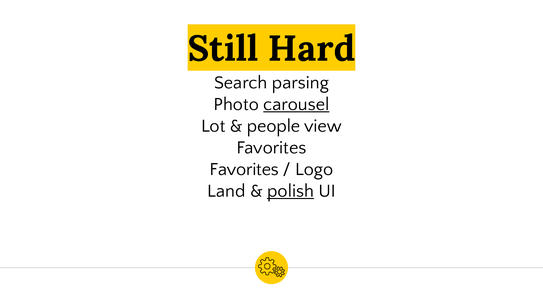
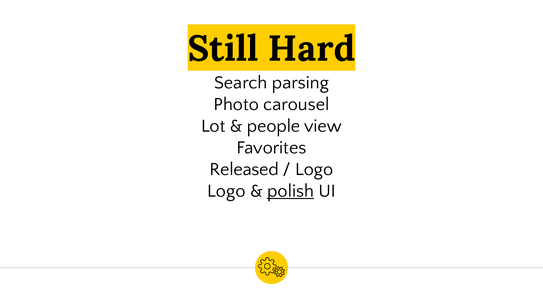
carousel underline: present -> none (296, 104)
Favorites: Favorites -> Released (244, 169)
Land: Land -> Logo (226, 191)
